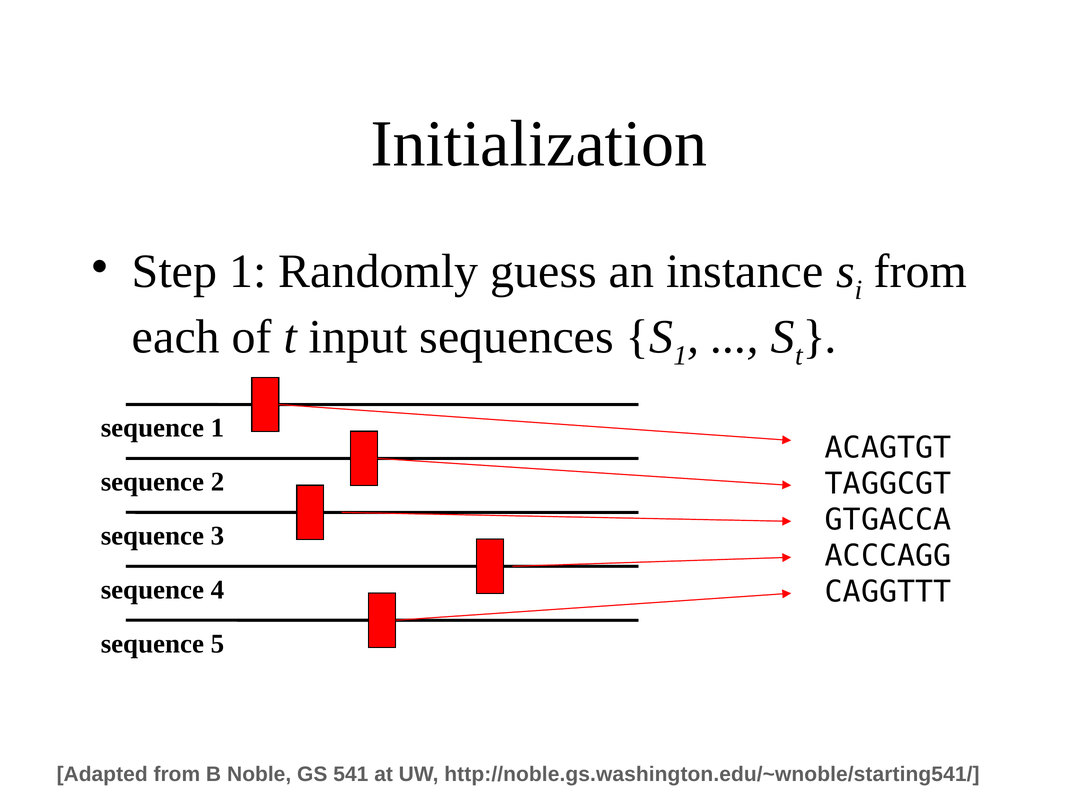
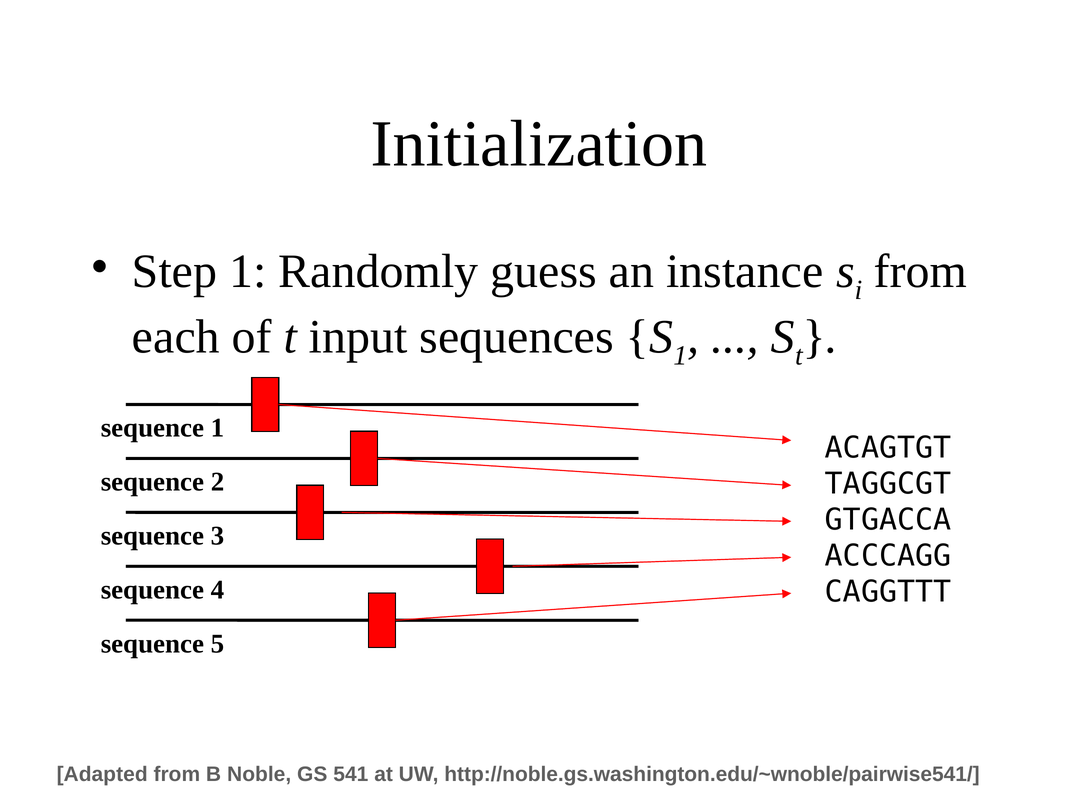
http://noble.gs.washington.edu/~wnoble/starting541/: http://noble.gs.washington.edu/~wnoble/starting541/ -> http://noble.gs.washington.edu/~wnoble/pairwise541/ (712, 775)
